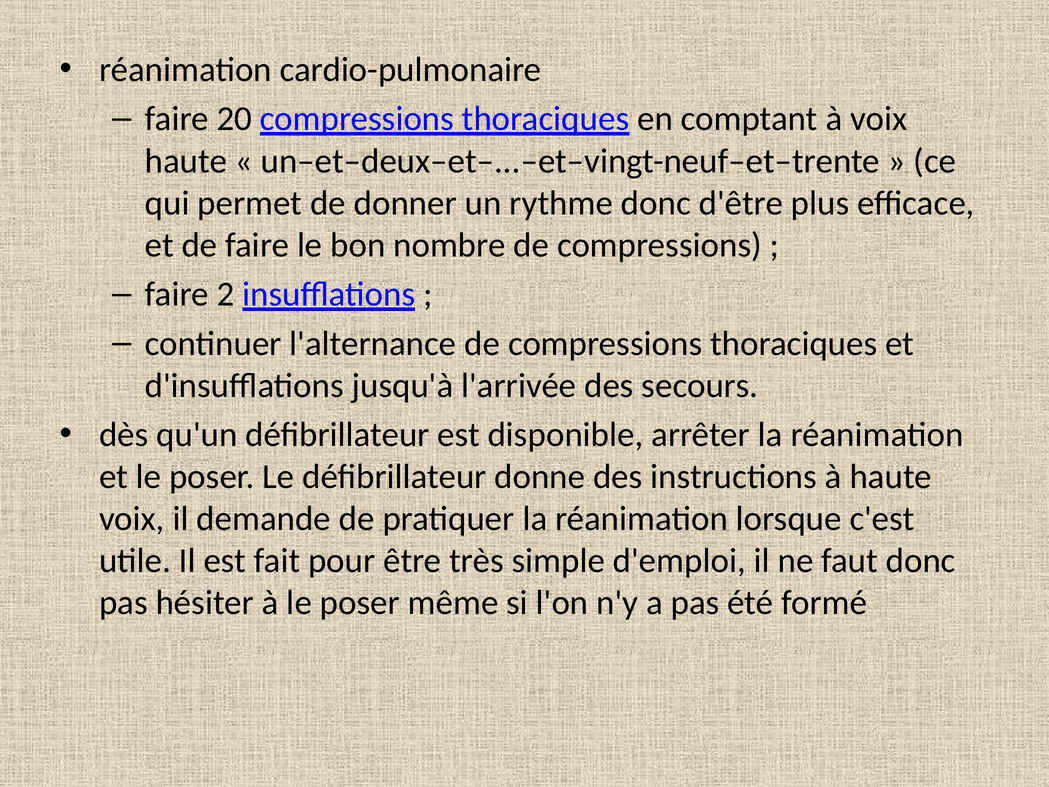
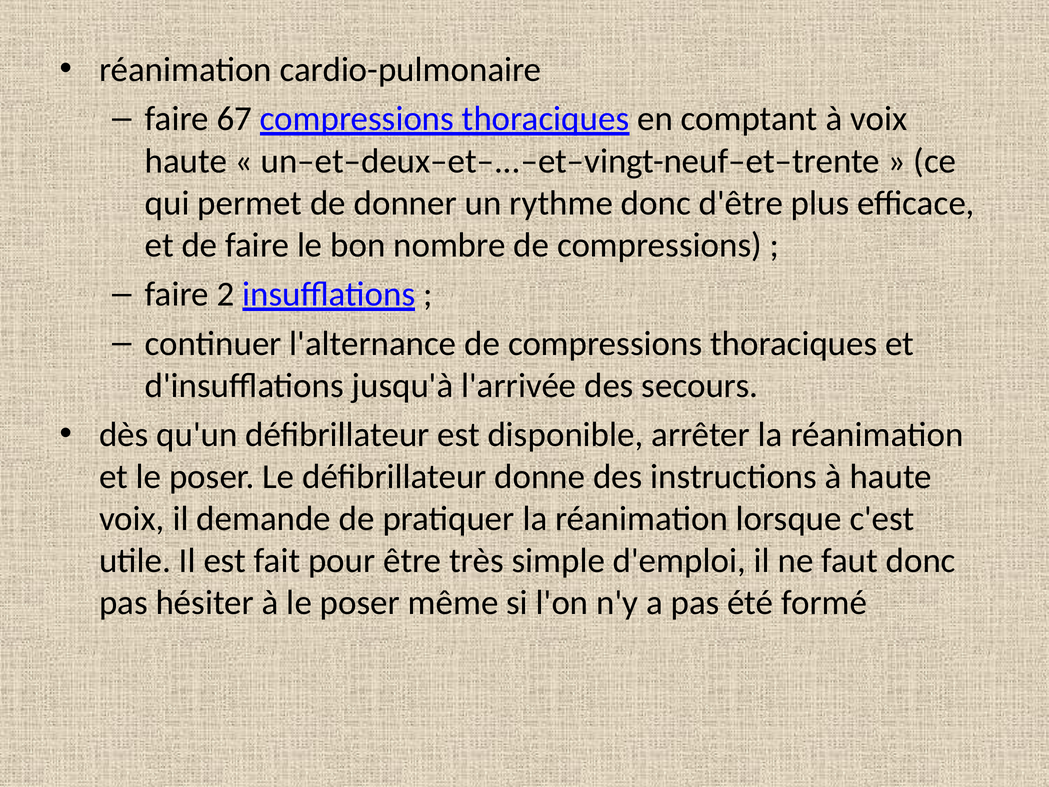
20: 20 -> 67 (234, 119)
